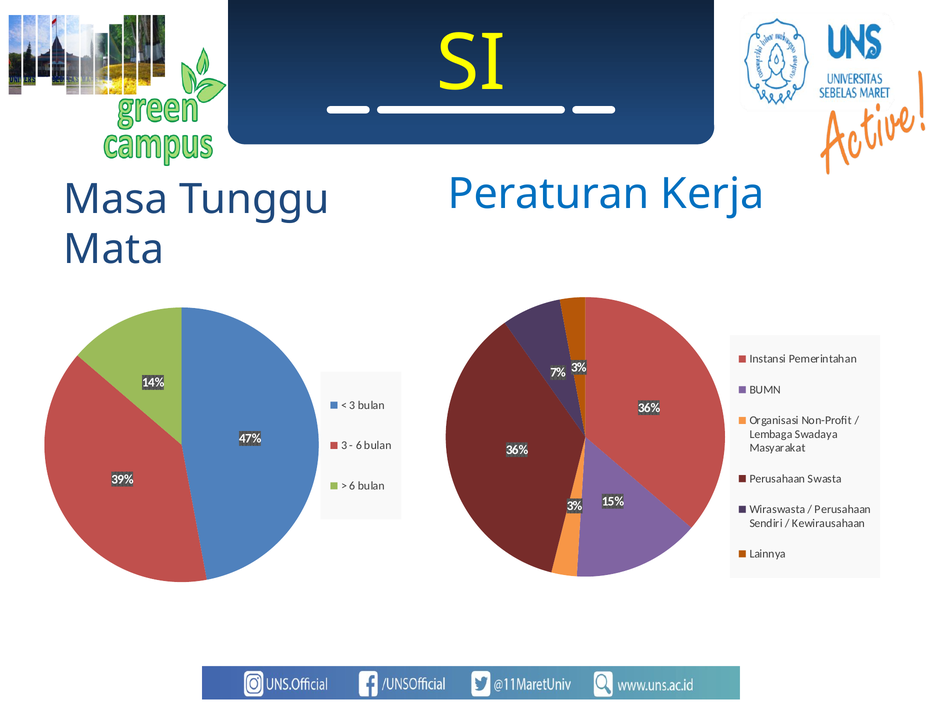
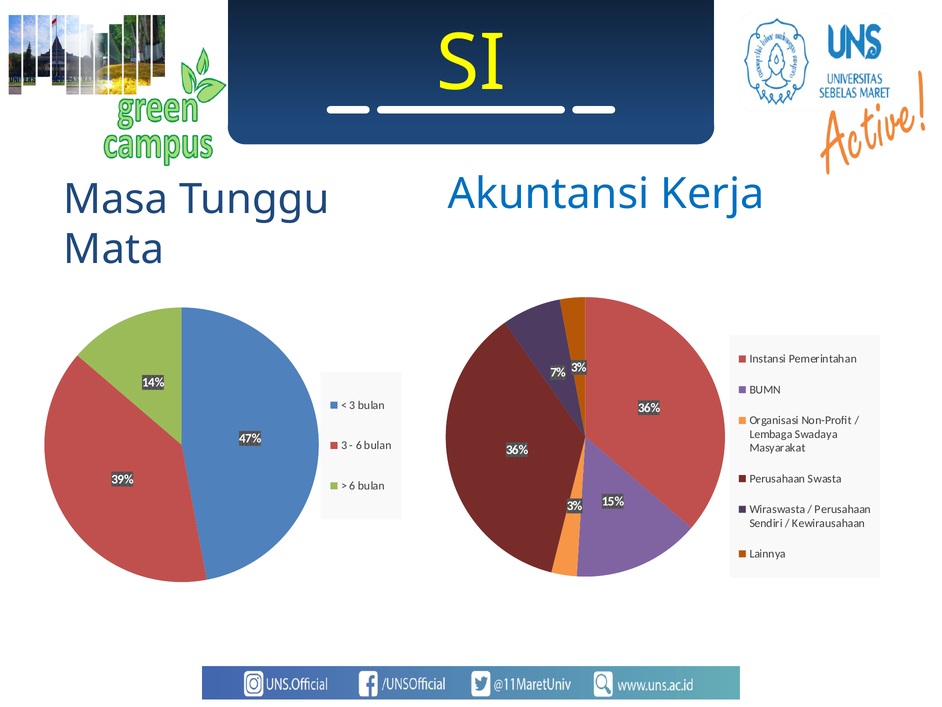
Peraturan: Peraturan -> Akuntansi (548, 194)
